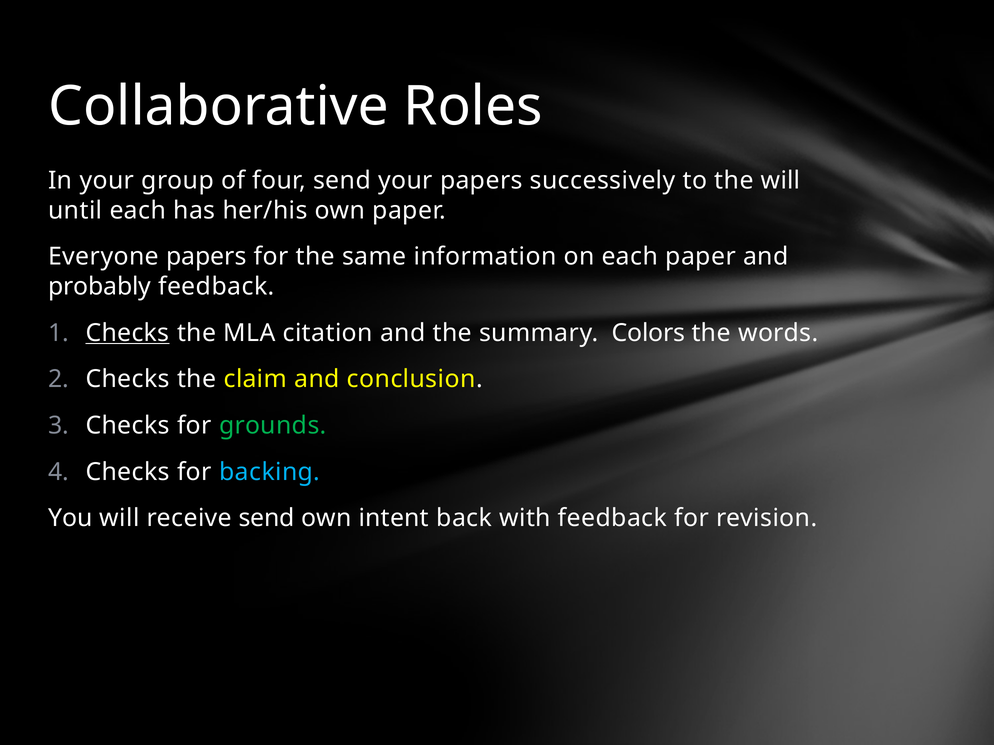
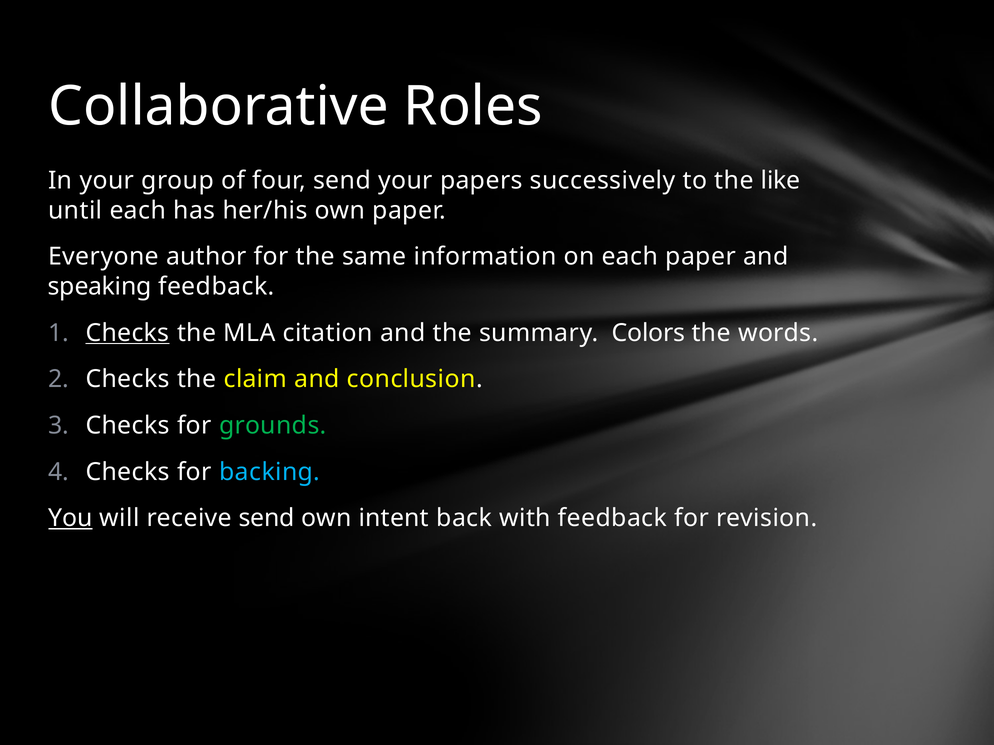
the will: will -> like (781, 181)
Everyone papers: papers -> author (206, 257)
probably: probably -> speaking (100, 287)
You underline: none -> present (70, 519)
